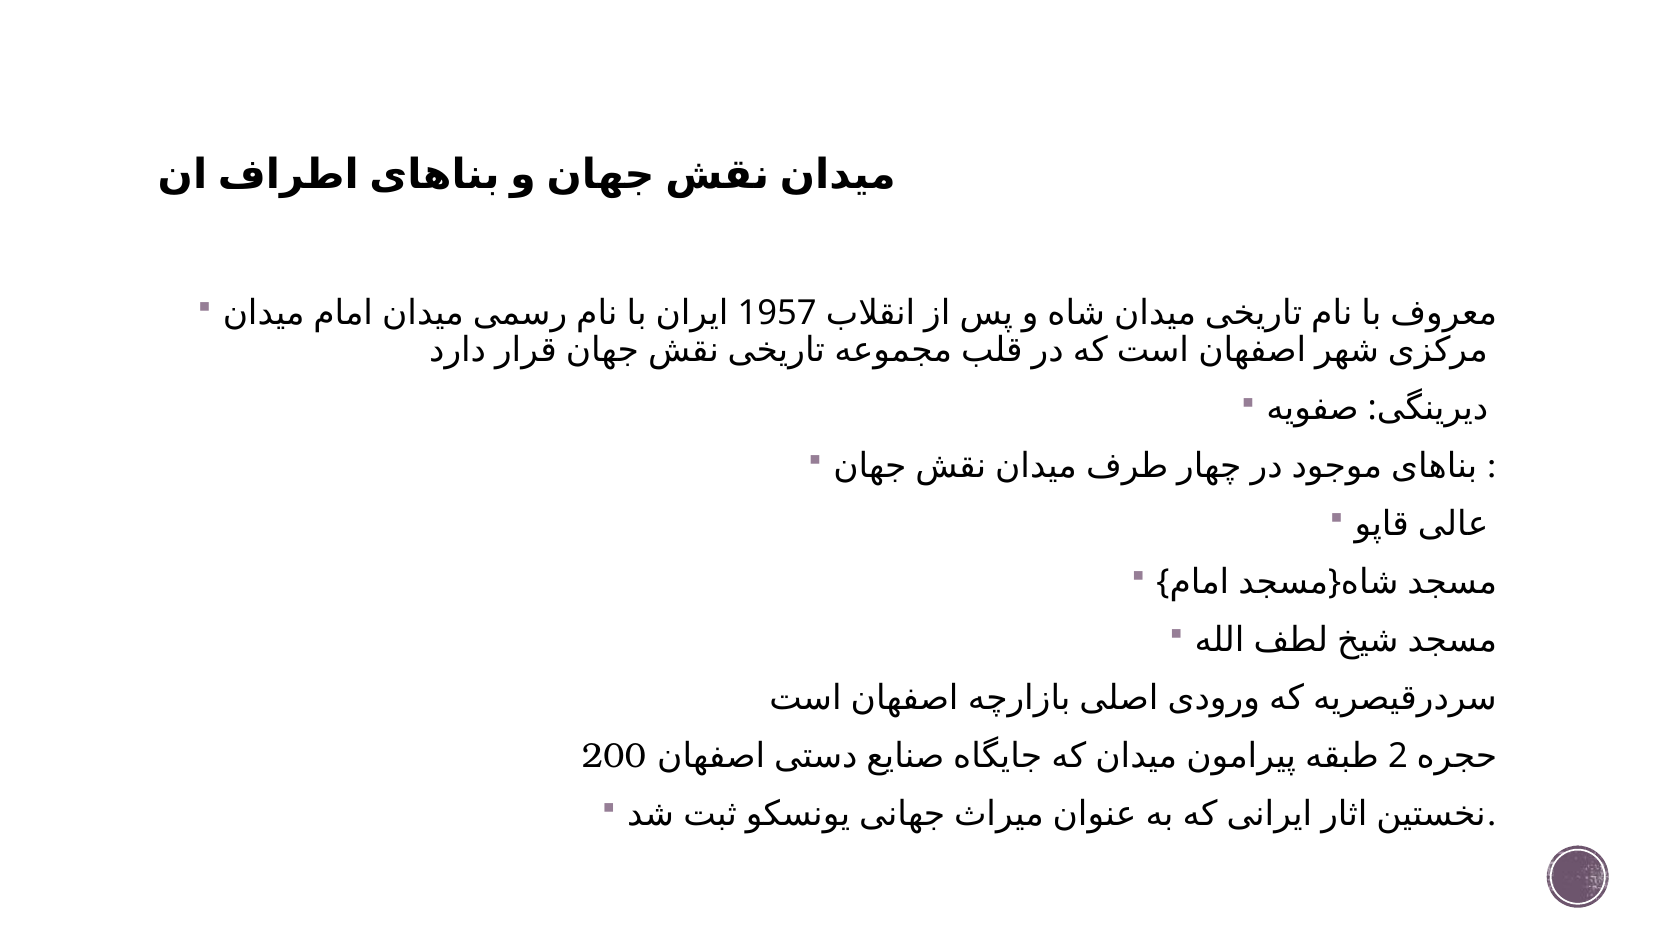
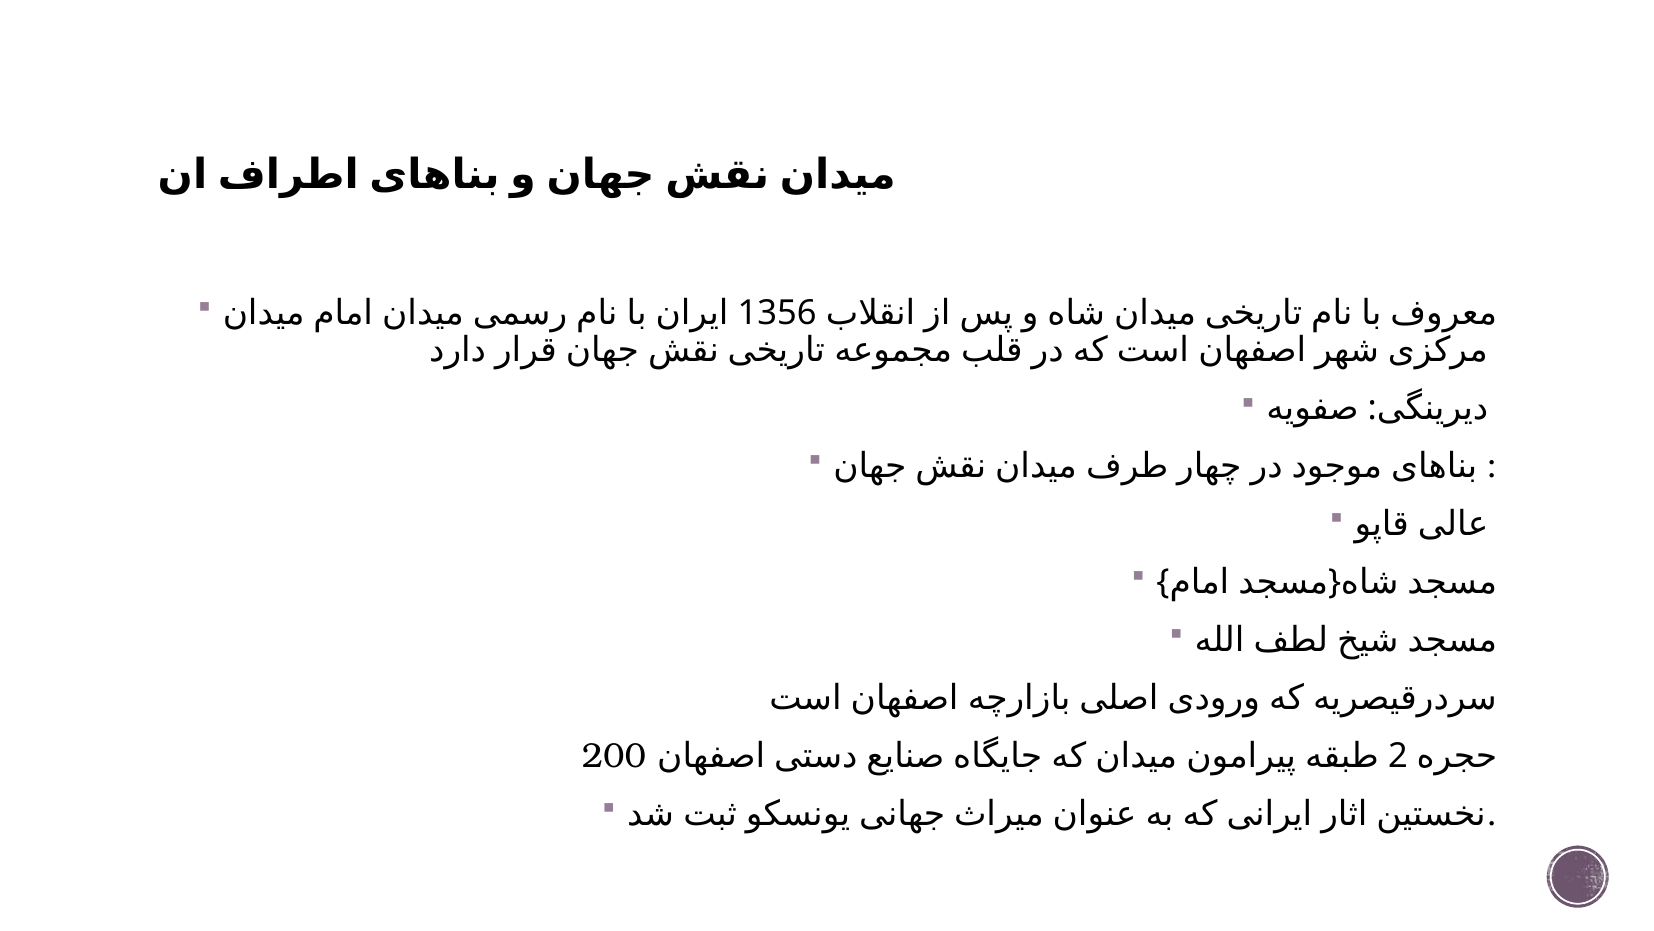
1957: 1957 -> 1356 (777, 312)
